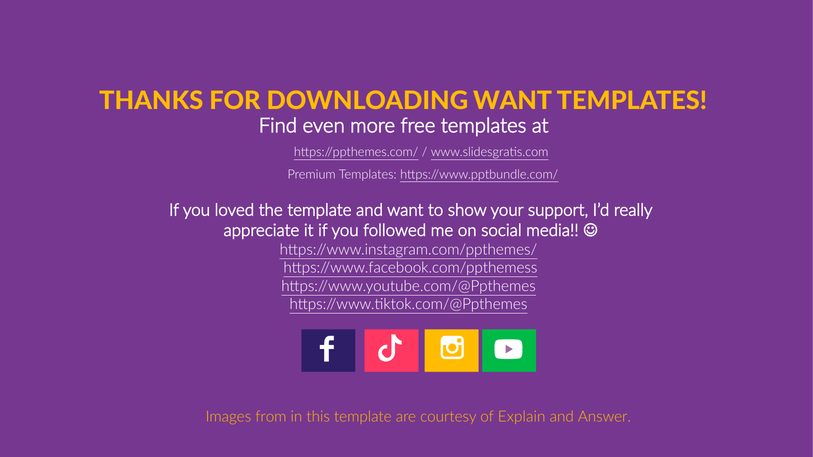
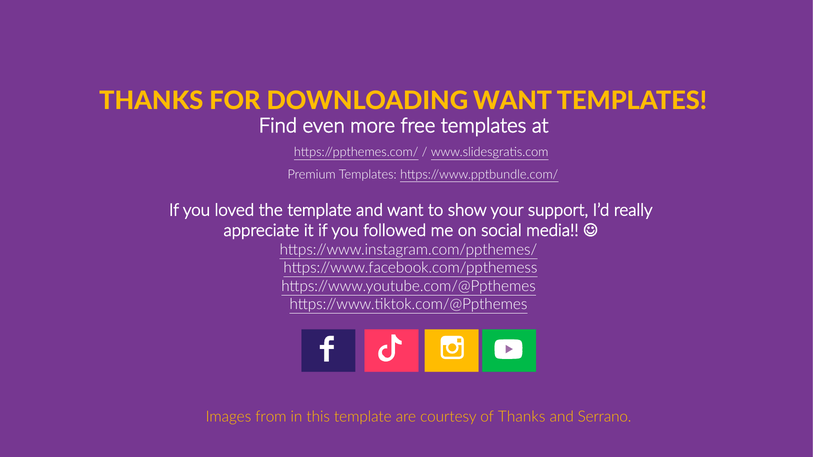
of Explain: Explain -> Thanks (522, 417)
Answer: Answer -> Serrano (605, 417)
